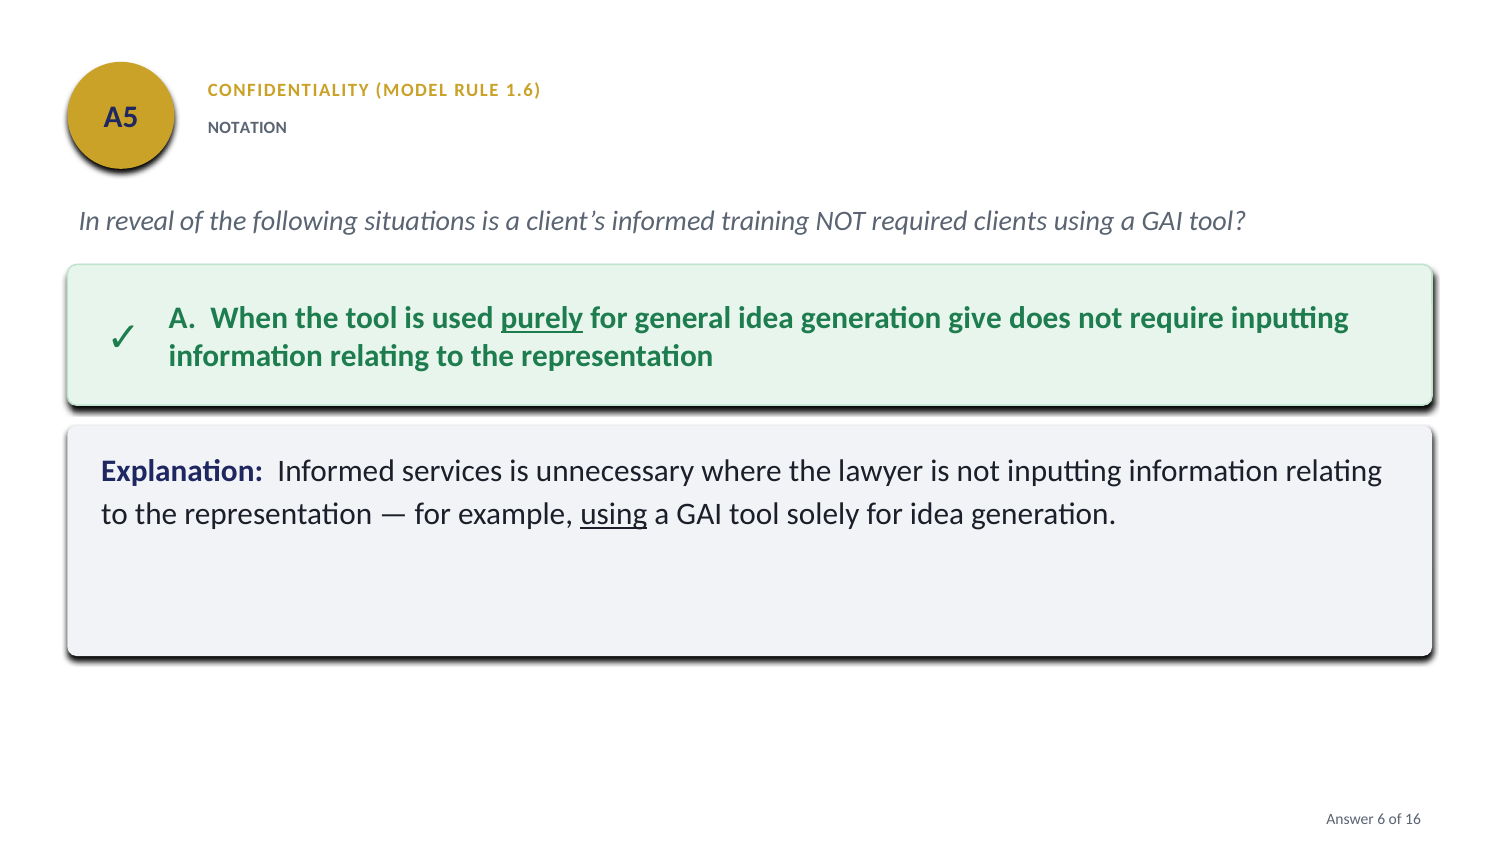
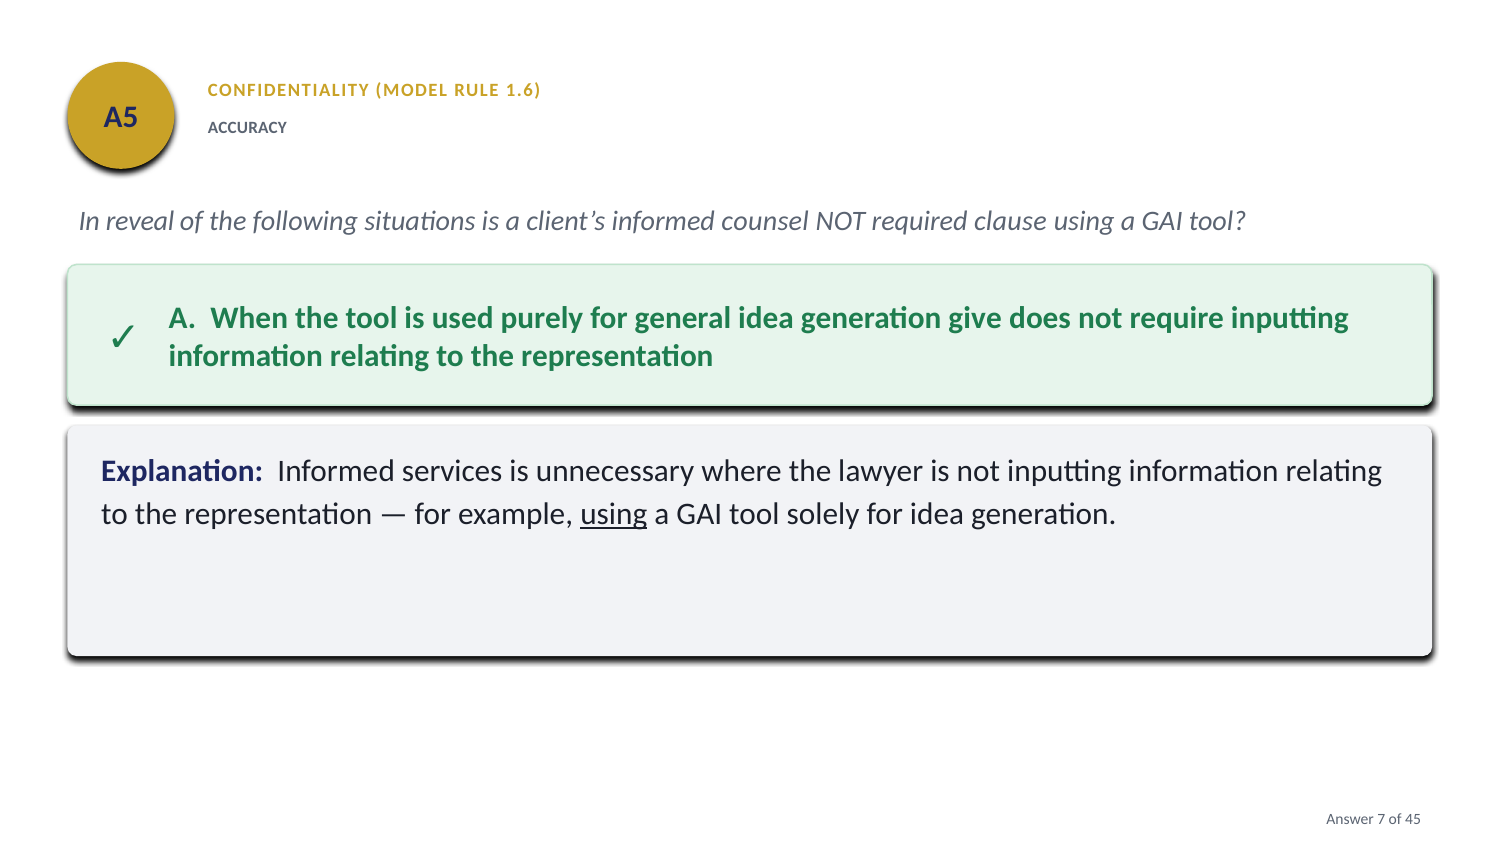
NOTATION: NOTATION -> ACCURACY (247, 128)
training: training -> counsel (765, 222)
clients: clients -> clause (1010, 222)
purely underline: present -> none (542, 318)
6: 6 -> 7 (1381, 819)
16: 16 -> 45 (1413, 819)
